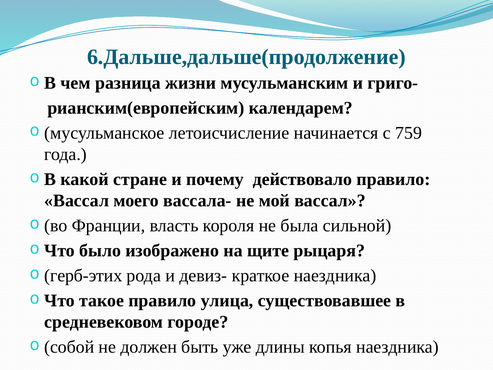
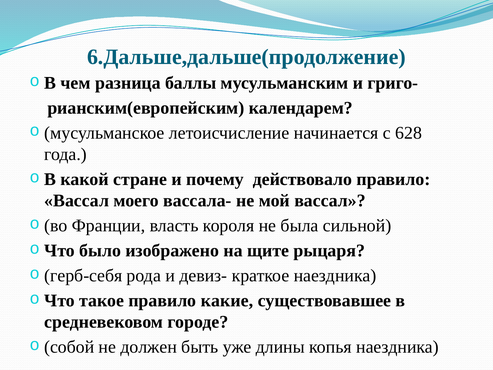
жизни: жизни -> баллы (191, 83)
759: 759 -> 628 (409, 133)
герб-этих: герб-этих -> герб-себя (83, 275)
улица: улица -> какие (227, 300)
